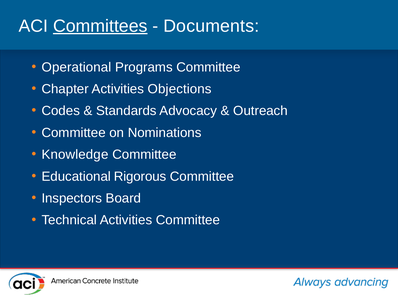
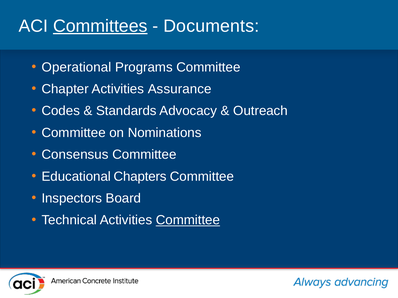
Objections: Objections -> Assurance (180, 89)
Knowledge: Knowledge -> Consensus (75, 155)
Rigorous: Rigorous -> Chapters (140, 177)
Committee underline: none -> present (188, 220)
